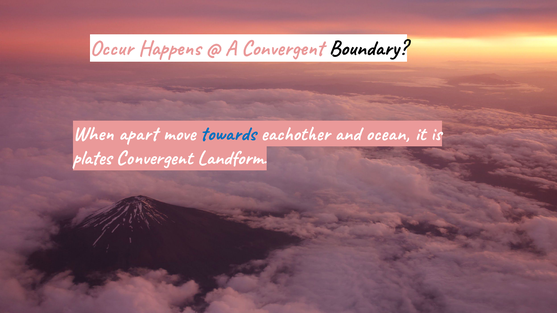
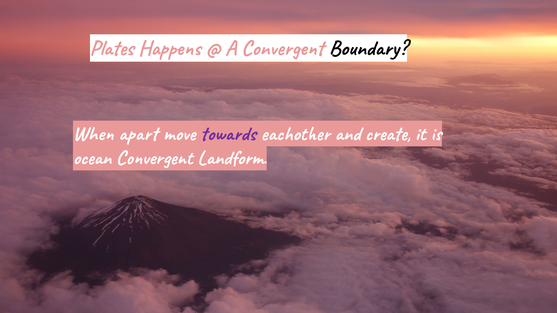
Occur: Occur -> Plates (112, 48)
towards colour: blue -> purple (228, 134)
ocean: ocean -> create (388, 134)
plates: plates -> ocean (92, 158)
